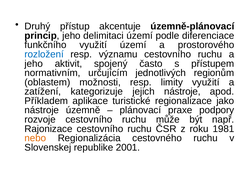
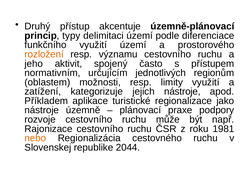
princip jeho: jeho -> typy (71, 36)
rozložení colour: blue -> orange (44, 54)
2001: 2001 -> 2044 (128, 147)
